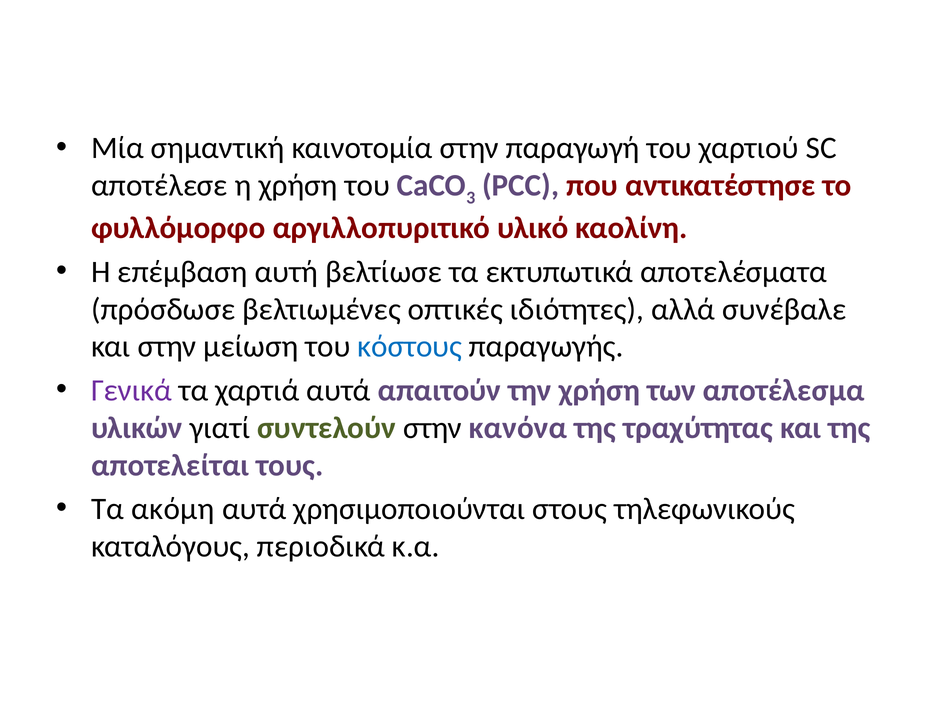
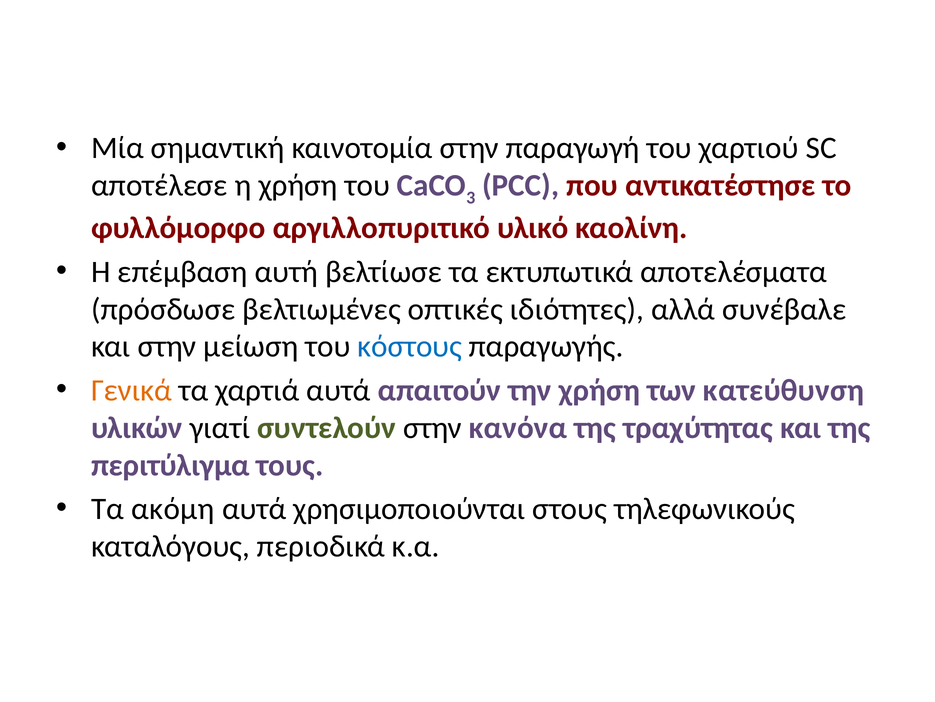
Γενικά colour: purple -> orange (131, 390)
αποτέλεσμα: αποτέλεσμα -> κατεύθυνση (784, 390)
αποτελείται: αποτελείται -> περιτύλιγμα (170, 465)
